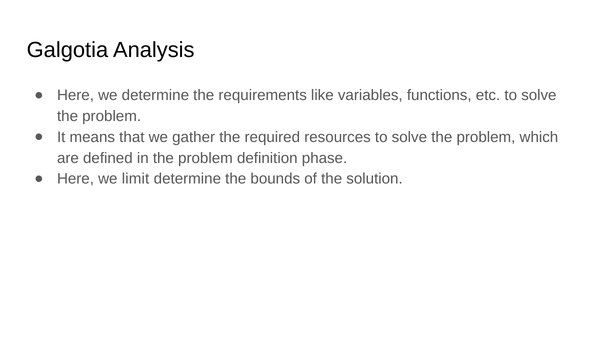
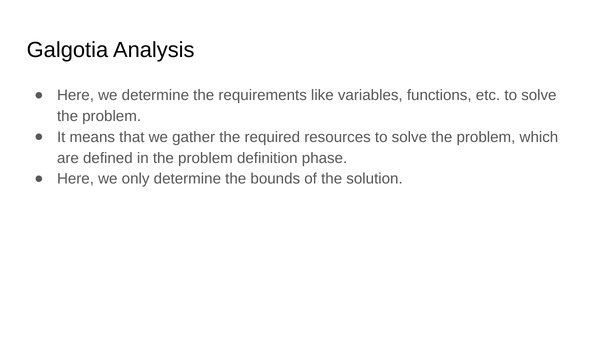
limit: limit -> only (136, 179)
